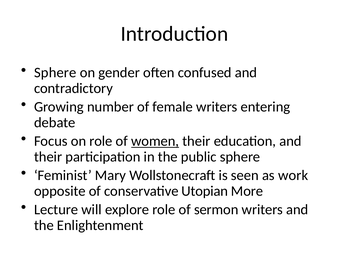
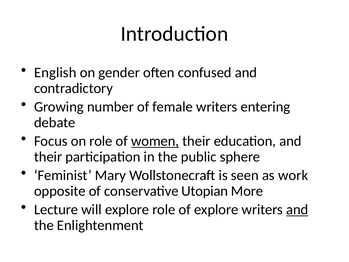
Sphere: Sphere -> English (55, 73)
of sermon: sermon -> explore (216, 209)
and underline: none -> present (297, 209)
